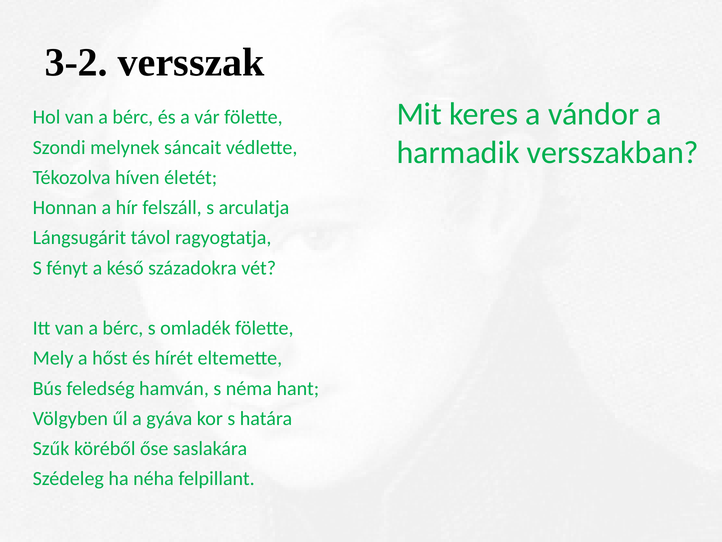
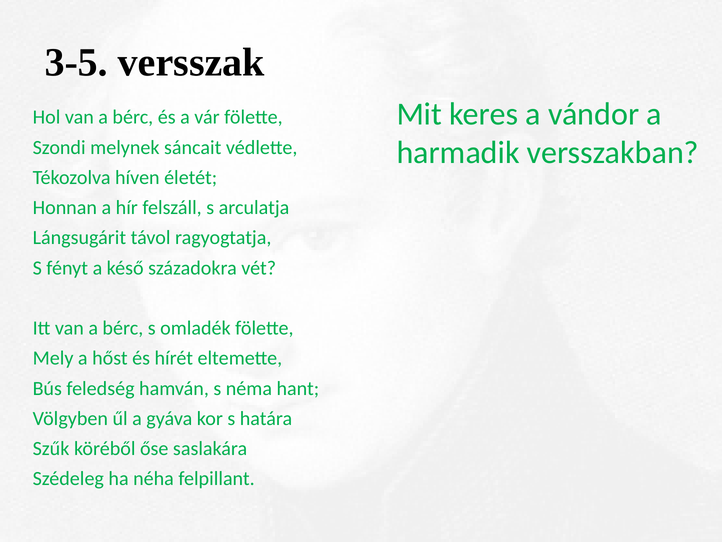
3-2: 3-2 -> 3-5 (76, 62)
